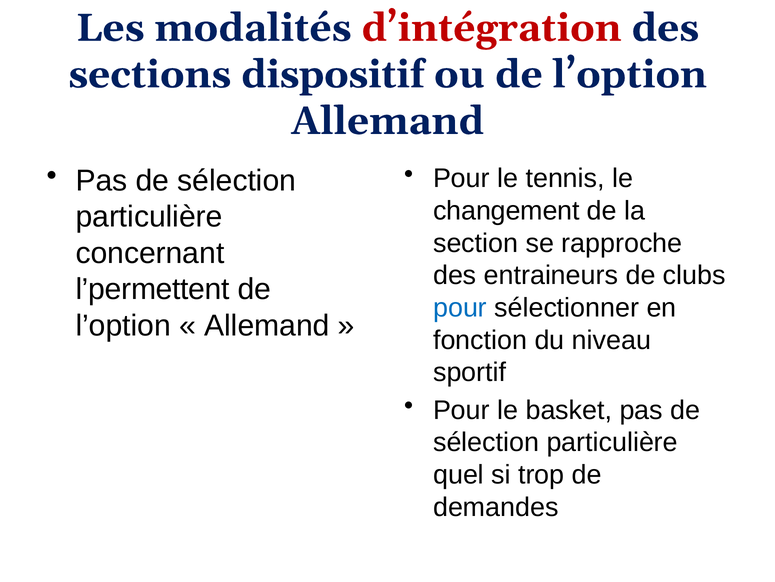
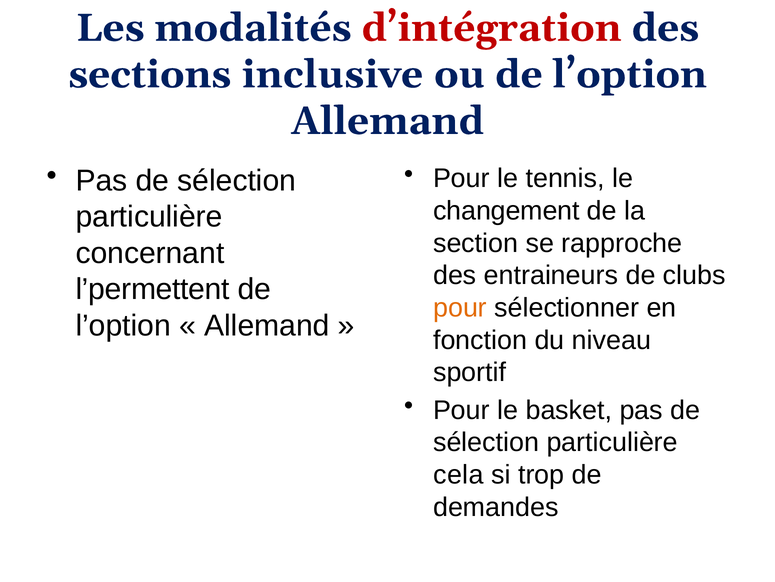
dispositif: dispositif -> inclusive (332, 74)
pour colour: blue -> orange (460, 307)
quel: quel -> cela (458, 474)
